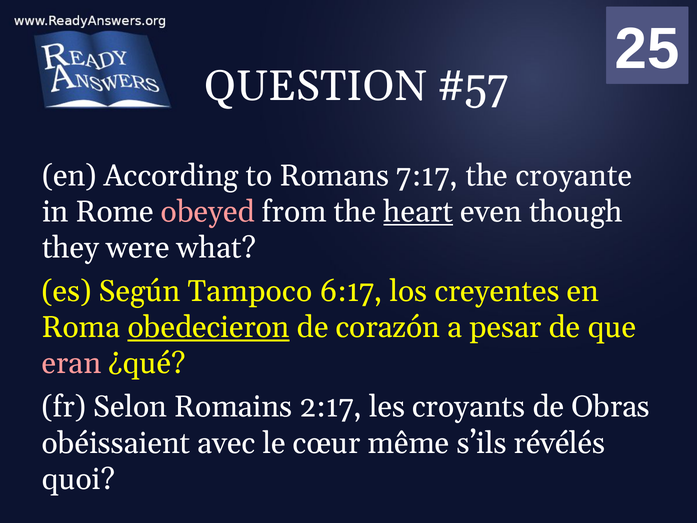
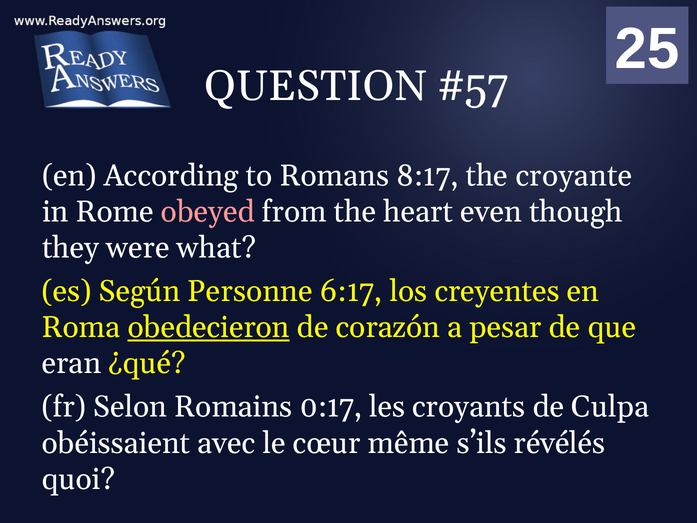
7:17: 7:17 -> 8:17 (427, 176)
heart underline: present -> none (418, 212)
Tampoco: Tampoco -> Personne (250, 291)
eran colour: pink -> white (71, 363)
2:17: 2:17 -> 0:17 (331, 407)
Obras: Obras -> Culpa (610, 407)
